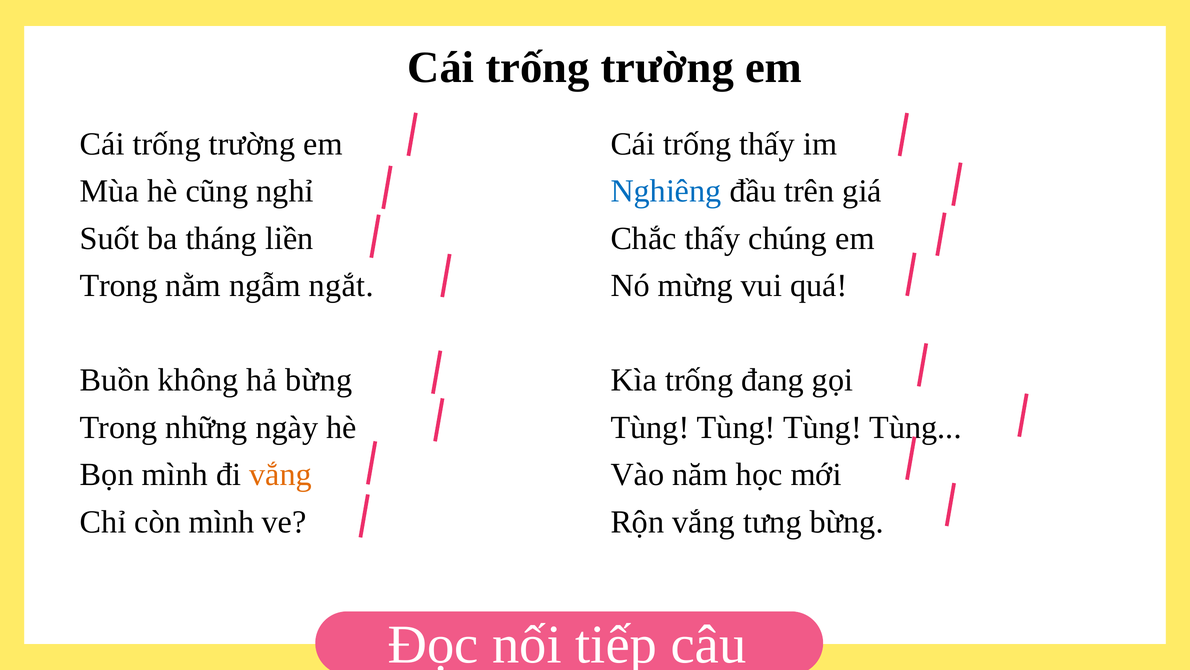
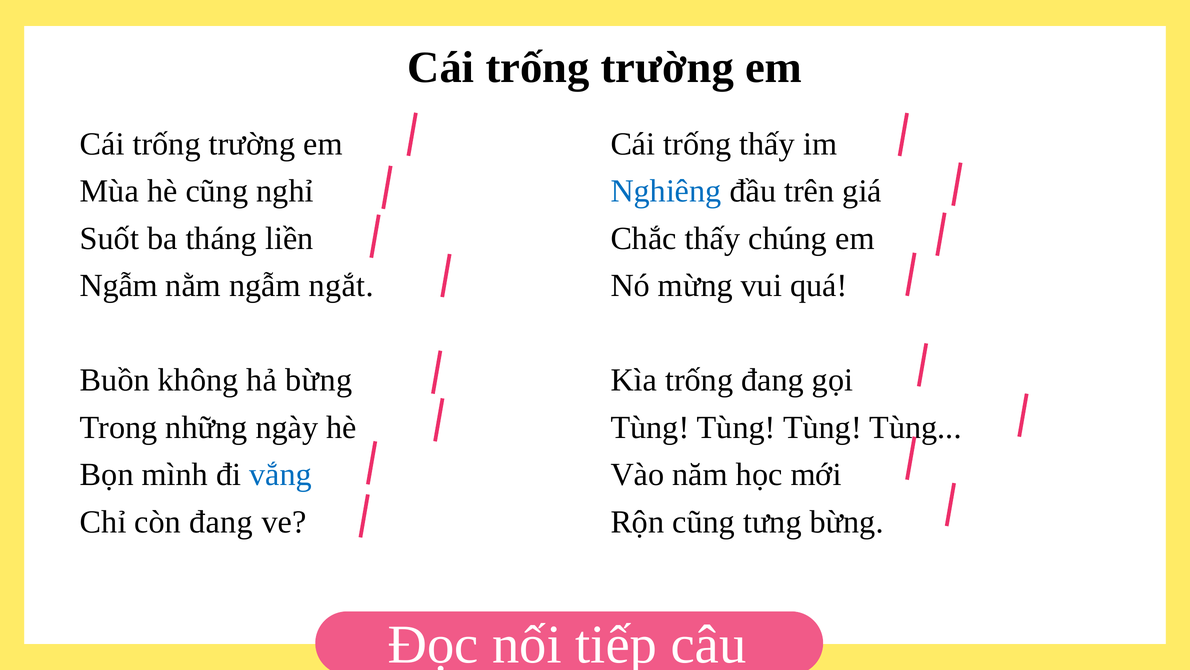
Trong: Trong -> Ngẫm (119, 286)
vắng colour: orange -> blue (280, 474)
Rộn vắng: vắng -> cũng (704, 521)
còn mình: mình -> đang (221, 521)
